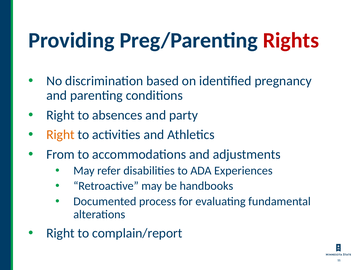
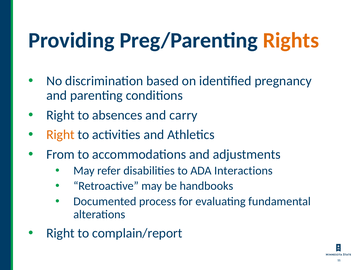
Rights colour: red -> orange (291, 40)
party: party -> carry (183, 115)
Experiences: Experiences -> Interactions (243, 171)
